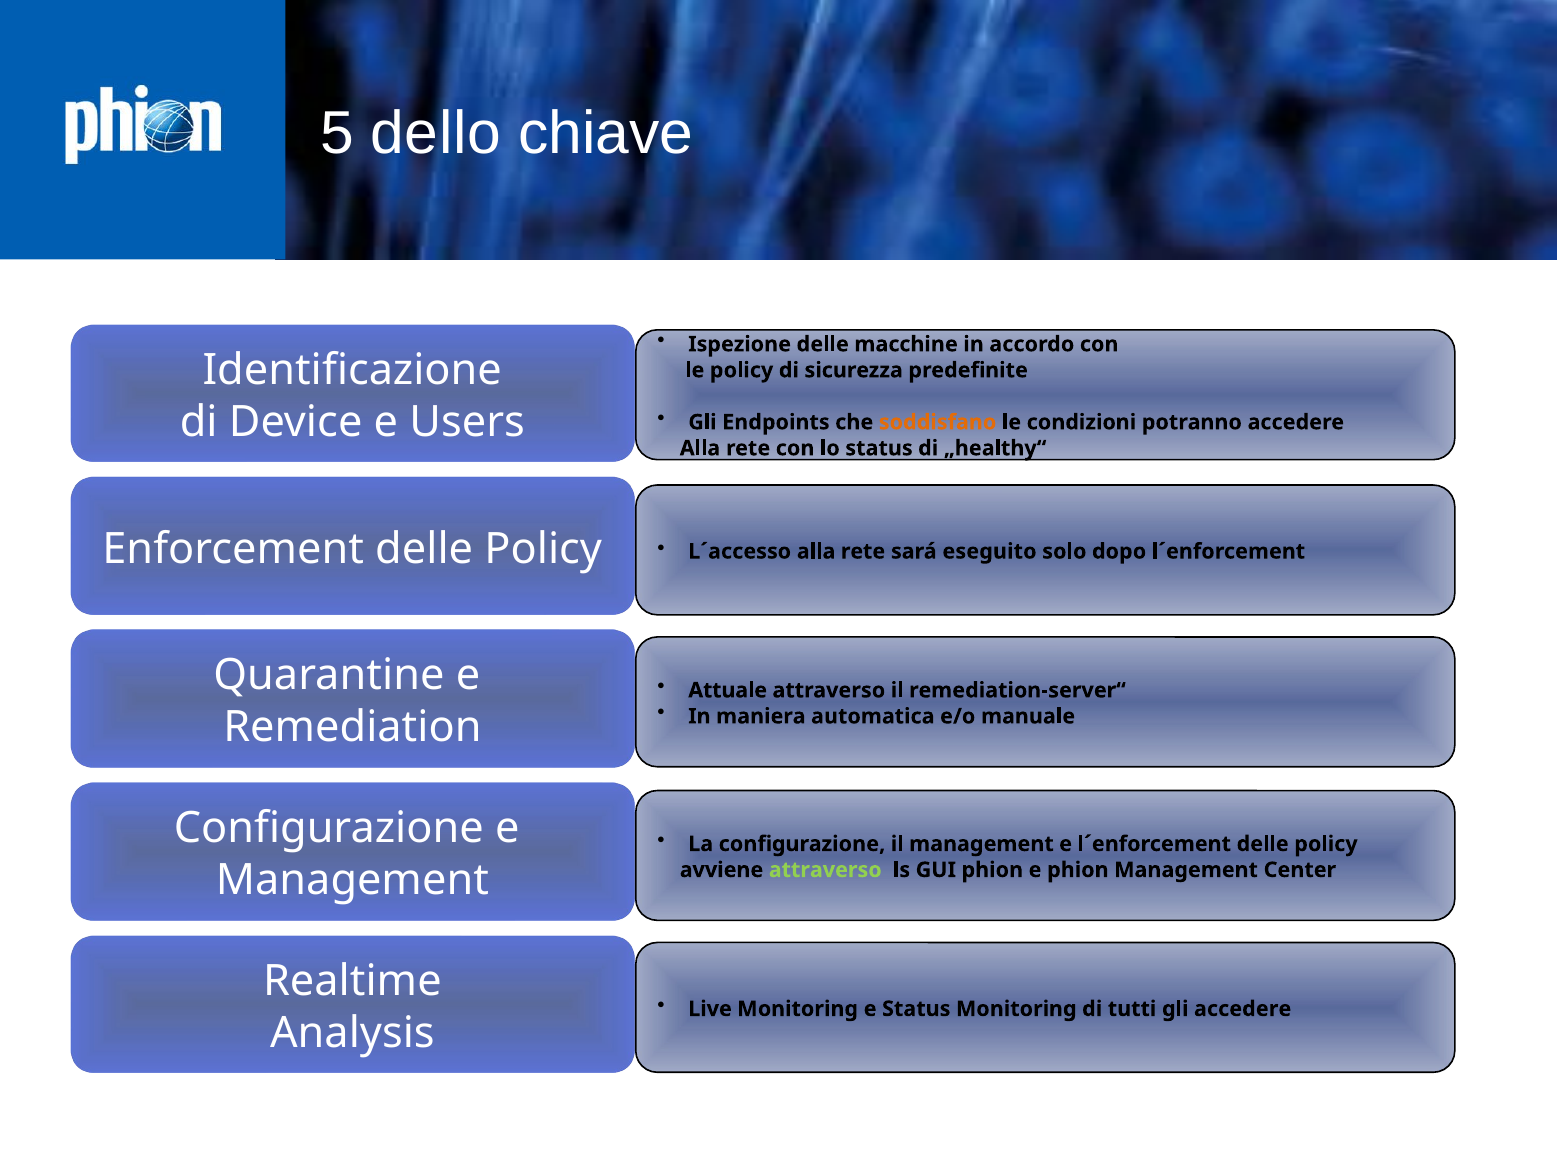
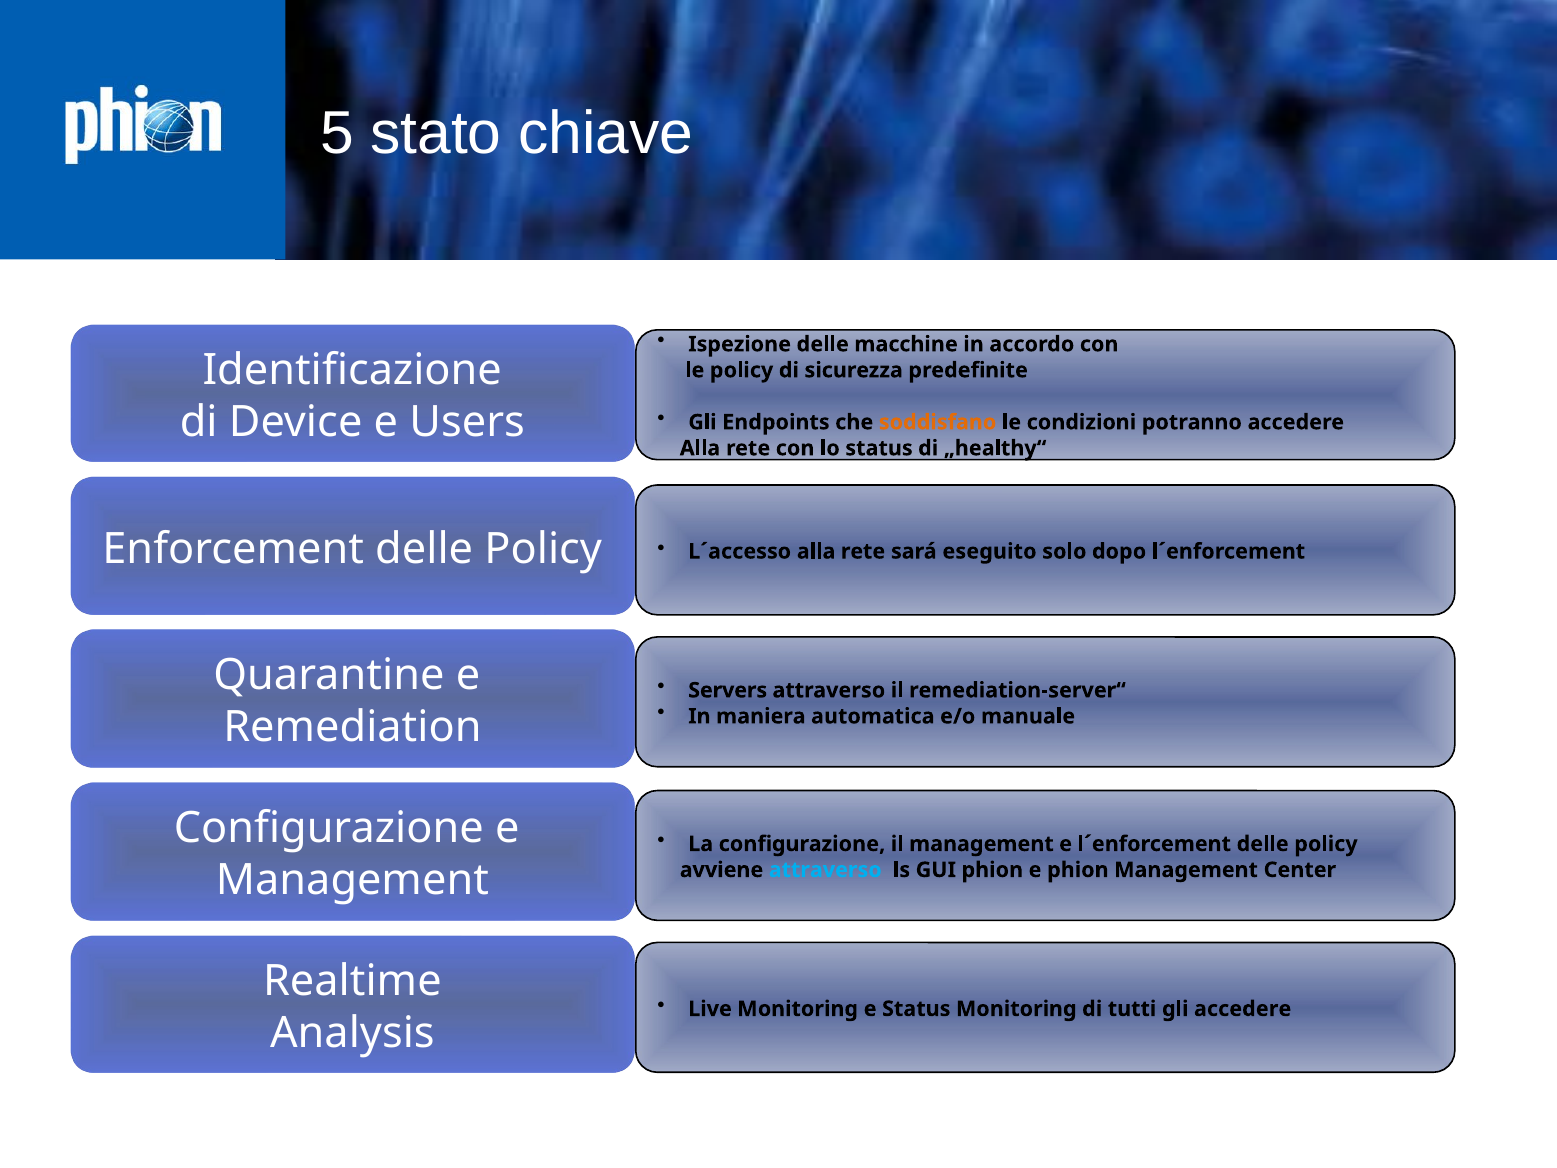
dello: dello -> stato (436, 134)
Attuale: Attuale -> Servers (728, 690)
attraverso colour: light green -> light blue (825, 870)
